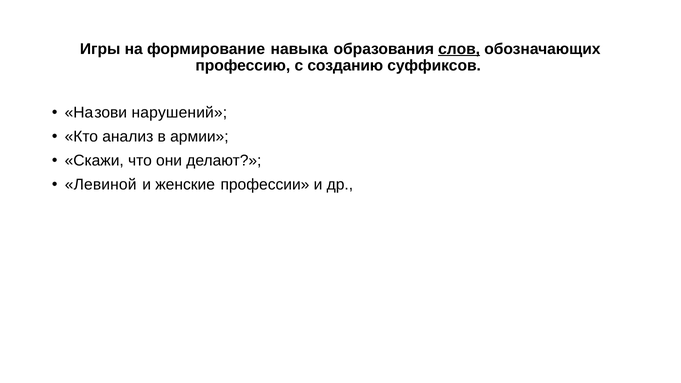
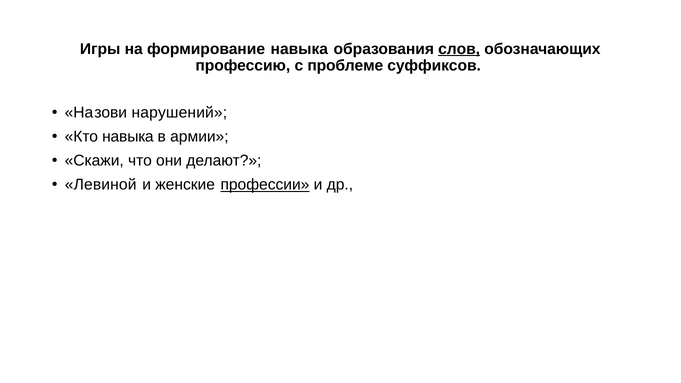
созданию: созданию -> проблеме (345, 66)
Кто анализ: анализ -> навыка (128, 137)
профессии underline: none -> present (265, 185)
